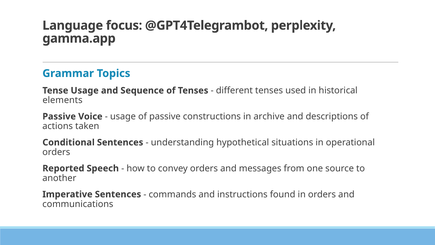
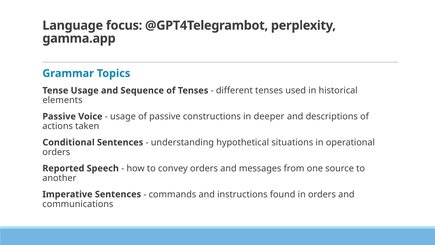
archive: archive -> deeper (269, 116)
